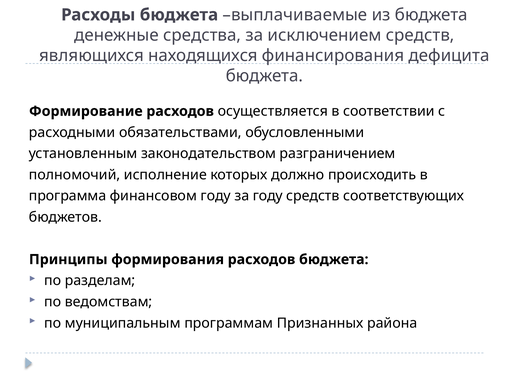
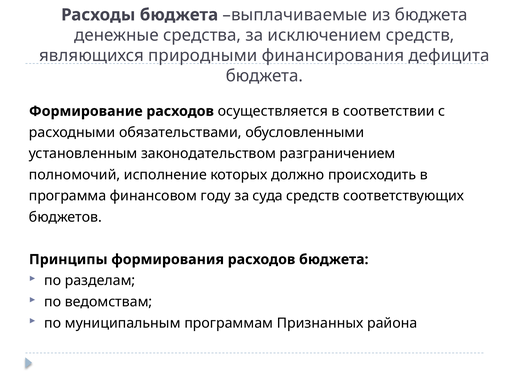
находящихся: находящихся -> природными (203, 56)
за году: году -> суда (268, 196)
